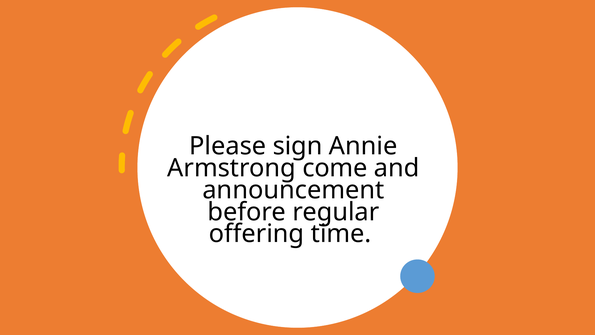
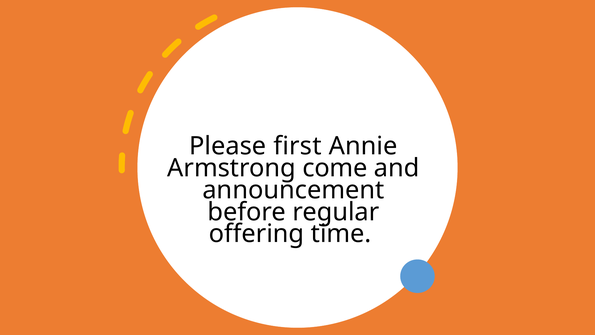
sign: sign -> first (297, 146)
